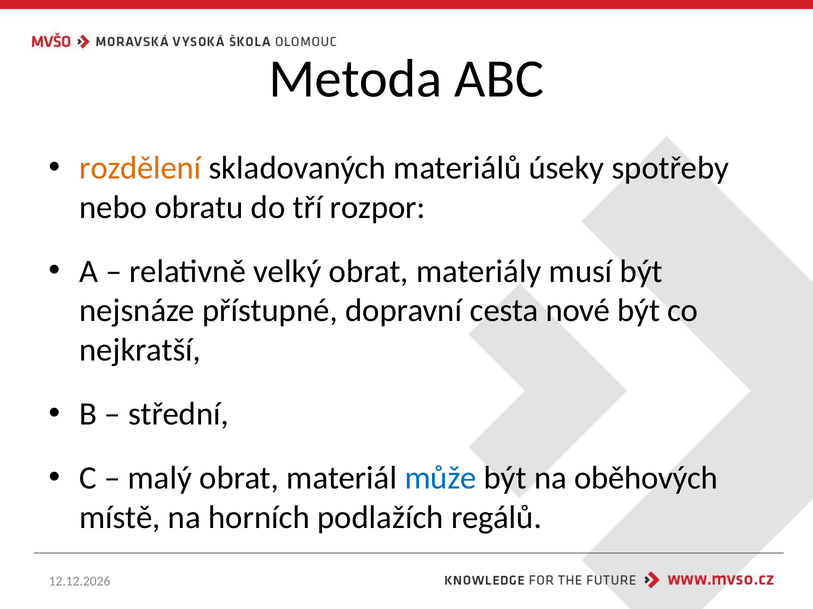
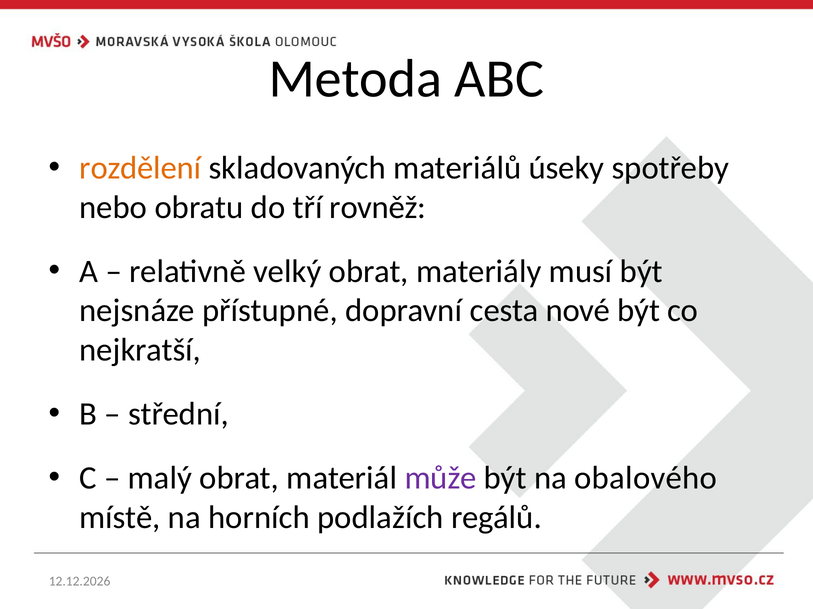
rozpor: rozpor -> rovněž (378, 208)
může colour: blue -> purple (441, 479)
oběhových: oběhových -> obalového (646, 479)
